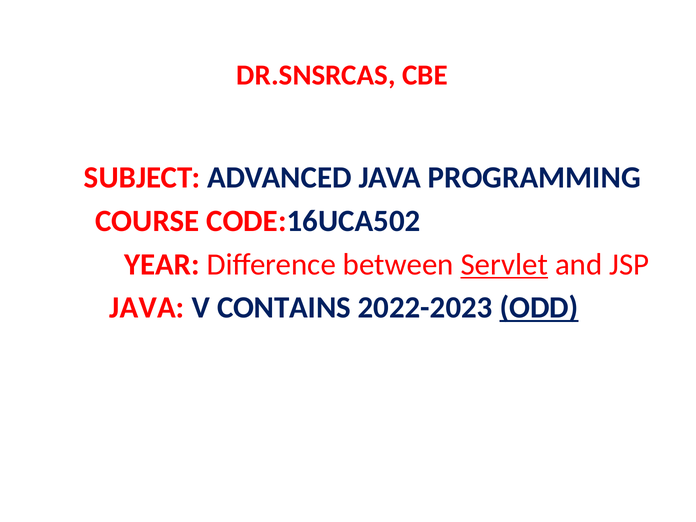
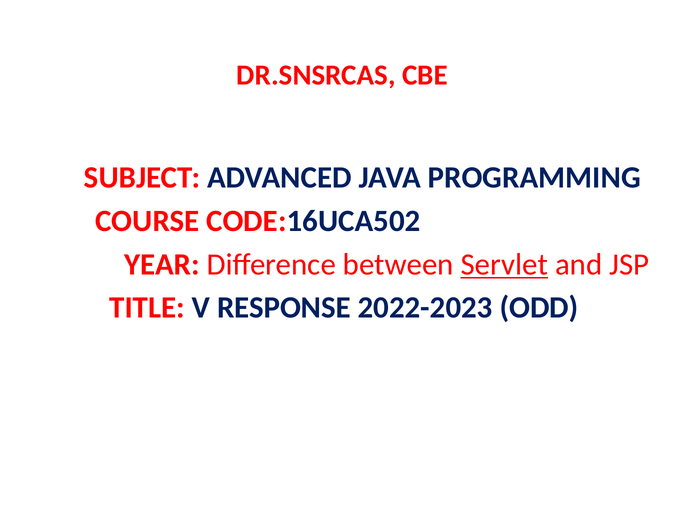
JAVA: JAVA -> TITLE (147, 308)
CONTAINS: CONTAINS -> RESPONSE (284, 308)
ODD underline: present -> none (539, 308)
